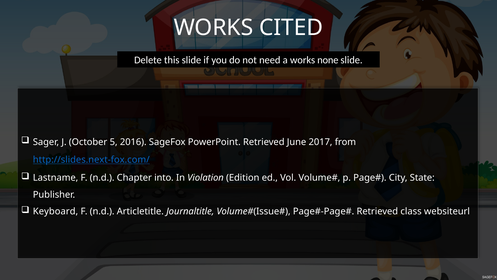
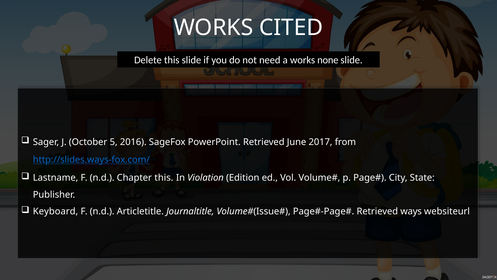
http://slides.next-fox.com/: http://slides.next-fox.com/ -> http://slides.ways-fox.com/ (91, 159)
Chapter into: into -> this (164, 178)
class: class -> ways (411, 211)
